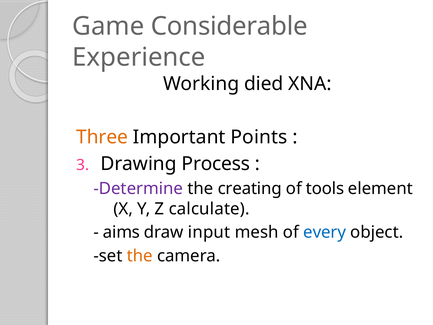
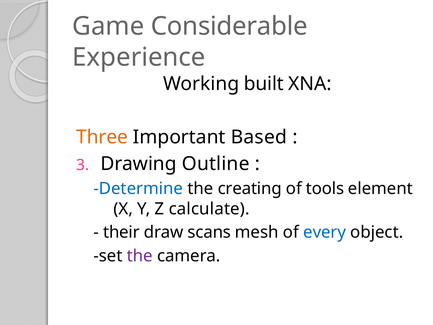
died: died -> built (264, 84)
Points: Points -> Based (259, 137)
Process: Process -> Outline (216, 164)
Determine colour: purple -> blue (138, 189)
aims: aims -> their (121, 232)
input: input -> scans (209, 232)
the colour: orange -> purple (140, 256)
